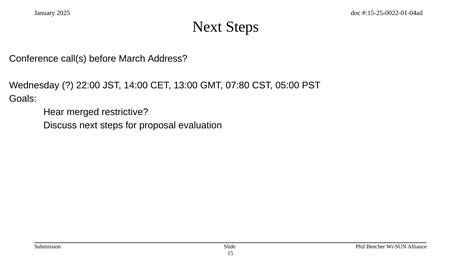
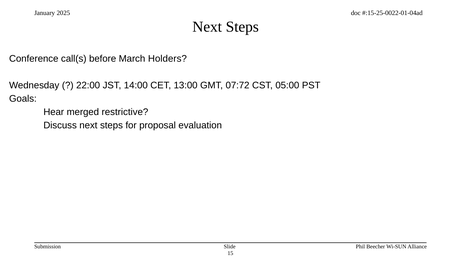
Address: Address -> Holders (167, 59)
07:80: 07:80 -> 07:72 (238, 85)
